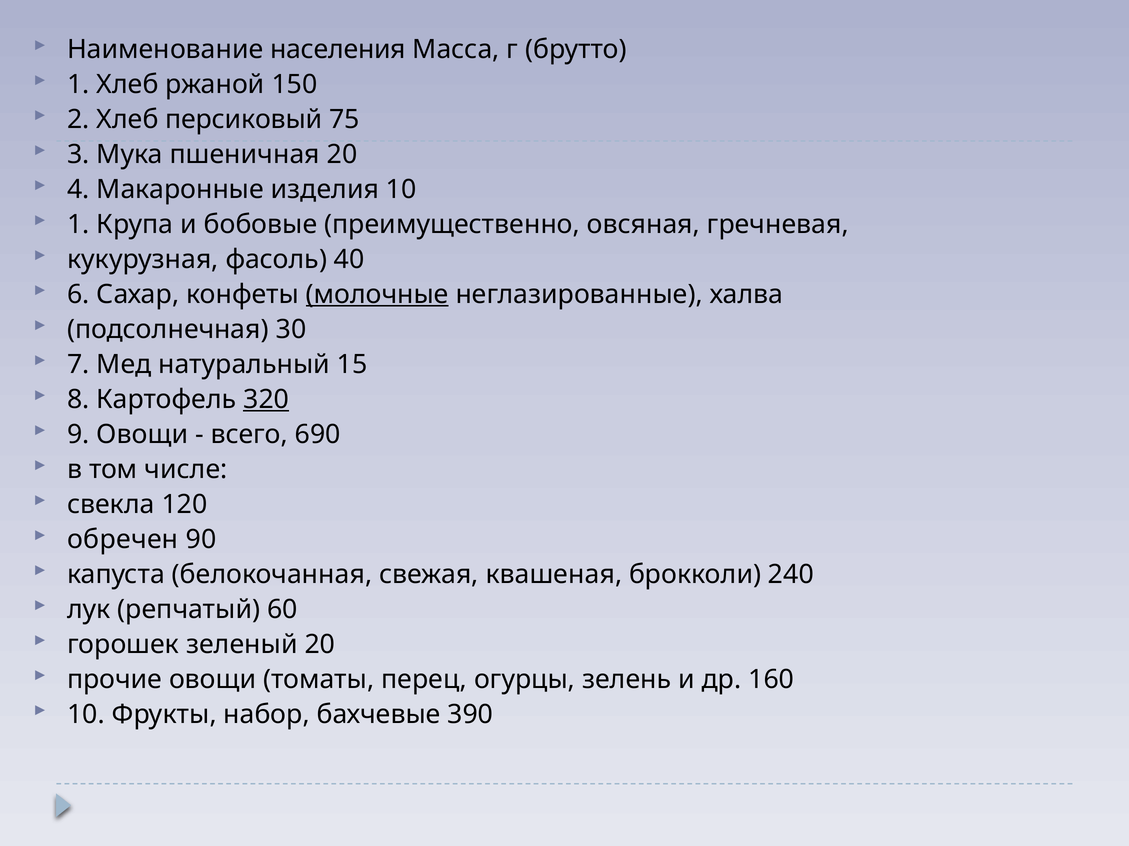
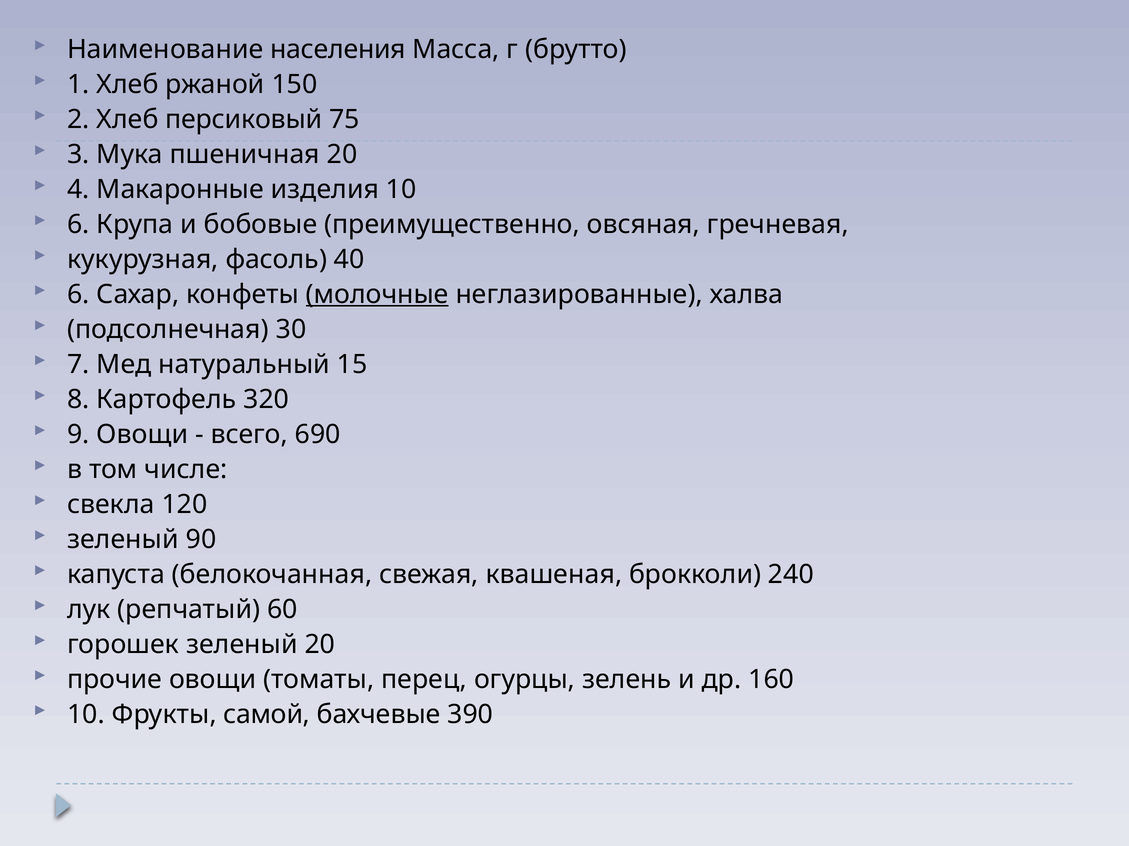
1: 1 -> 6 (78, 225)
320 underline: present -> none (266, 400)
обречен: обречен -> зеленый (123, 540)
набор: набор -> самой (267, 715)
